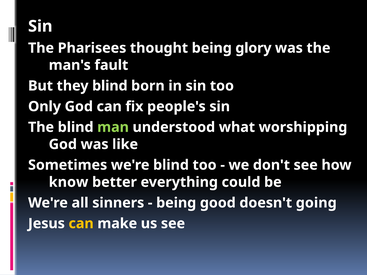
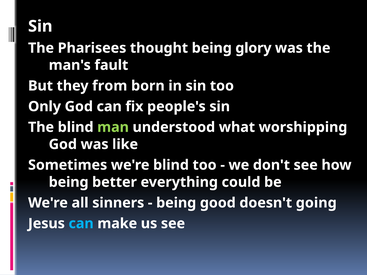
they blind: blind -> from (110, 86)
know: know -> being (69, 182)
can colour: yellow -> light blue (81, 224)
